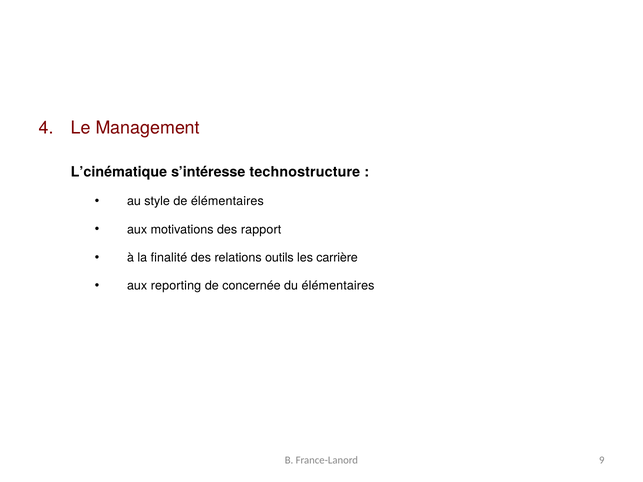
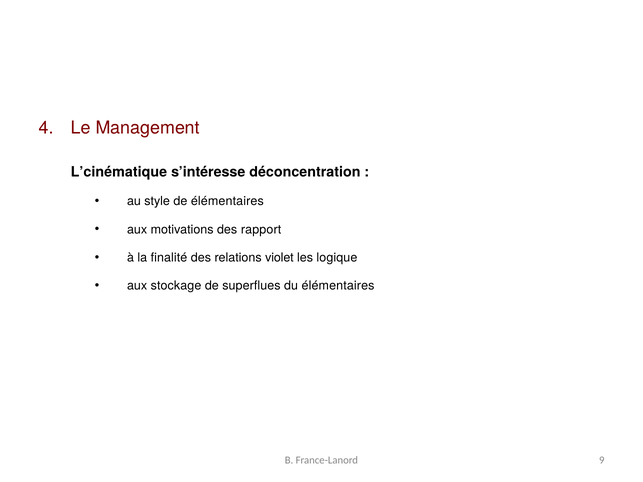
technostructure: technostructure -> déconcentration (305, 172)
outils: outils -> violet (279, 258)
carrière: carrière -> logique (337, 258)
reporting: reporting -> stockage (176, 286)
concernée: concernée -> superflues (251, 286)
